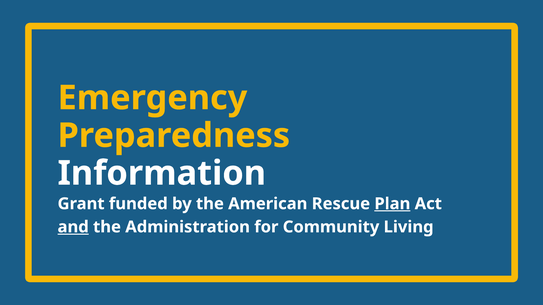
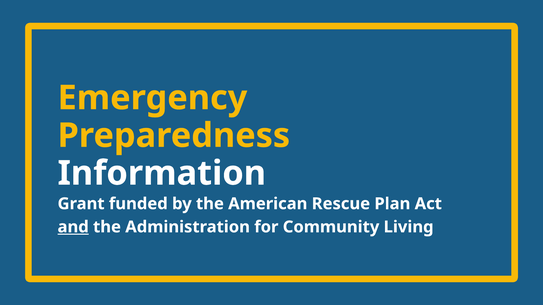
Plan underline: present -> none (392, 204)
